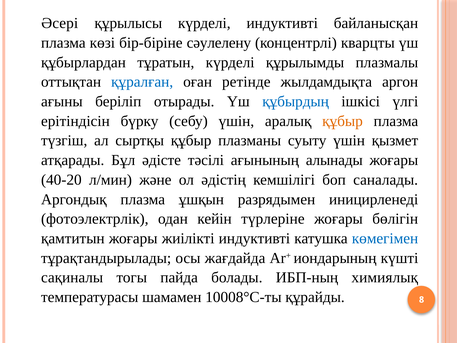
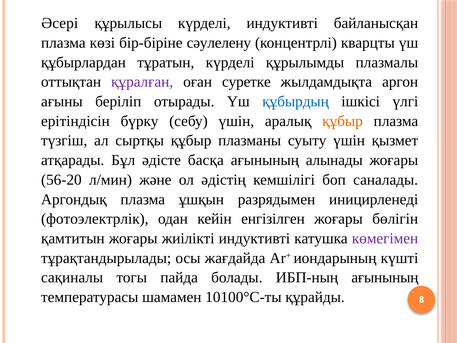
құралған colour: blue -> purple (142, 82)
ретінде: ретінде -> суретке (246, 82)
тәсілі: тәсілі -> басқа (206, 160)
40-20: 40-20 -> 56-20 (61, 180)
түрлеріне: түрлеріне -> енгізілген (273, 219)
көмегімен colour: blue -> purple (385, 238)
ИБП-ның химиялық: химиялық -> ағынының (385, 277)
10008°С-ты: 10008°С-ты -> 10100°С-ты (243, 297)
